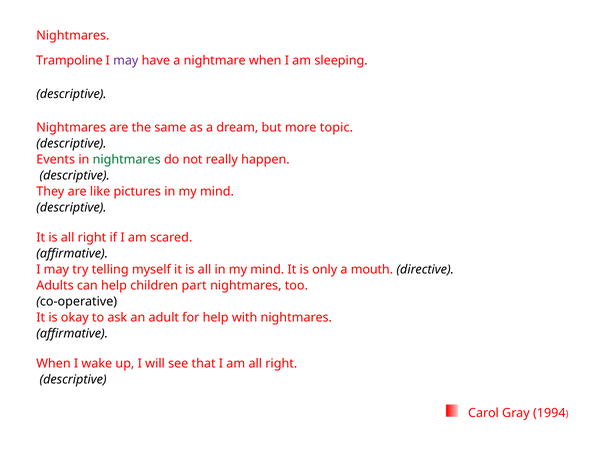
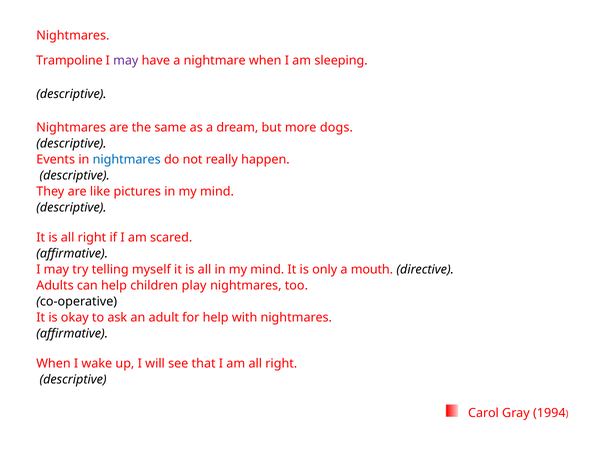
topic: topic -> dogs (336, 127)
nightmares colour: green -> blue (127, 159)
part: part -> play (194, 285)
